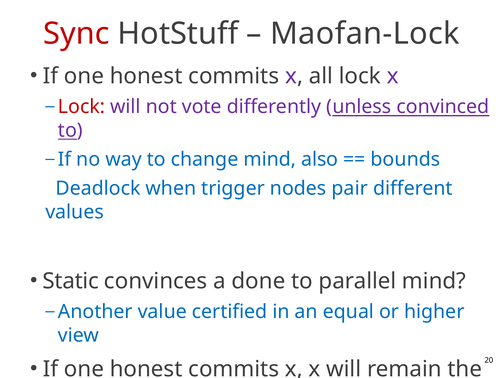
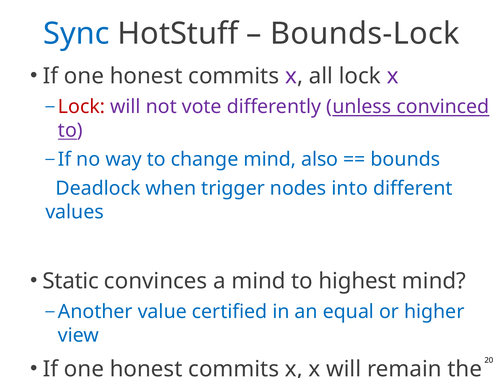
Sync colour: red -> blue (76, 34)
Maofan-Lock: Maofan-Lock -> Bounds-Lock (365, 34)
pair: pair -> into (350, 188)
a done: done -> mind (259, 281)
to parallel: parallel -> highest (357, 281)
